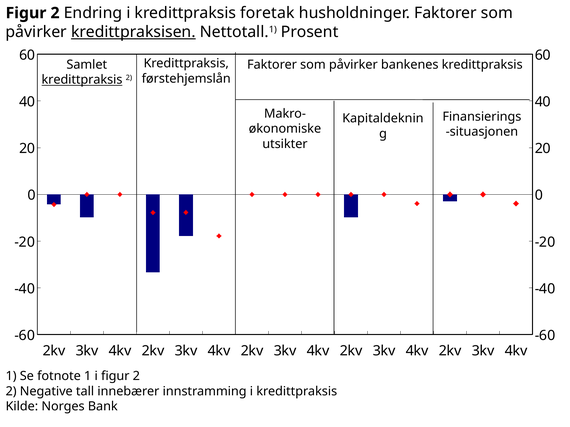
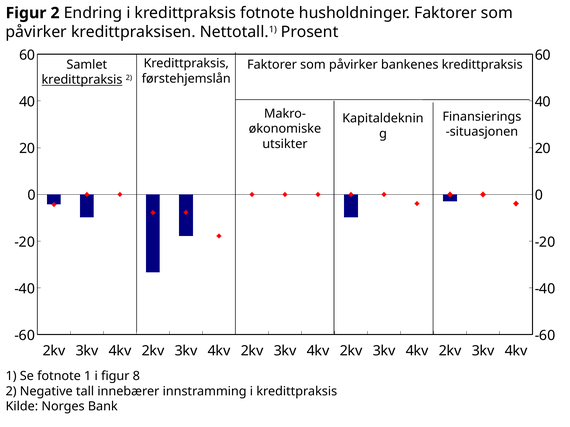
kredittpraksis foretak: foretak -> fotnote (268, 13)
kredittpraksisen underline: present -> none (133, 32)
i figur 2: 2 -> 8 (136, 376)
